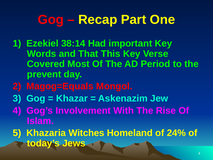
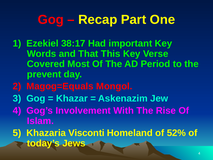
38:14: 38:14 -> 38:17 (73, 43)
Witches: Witches -> Visconti (86, 133)
24%: 24% -> 52% (176, 133)
